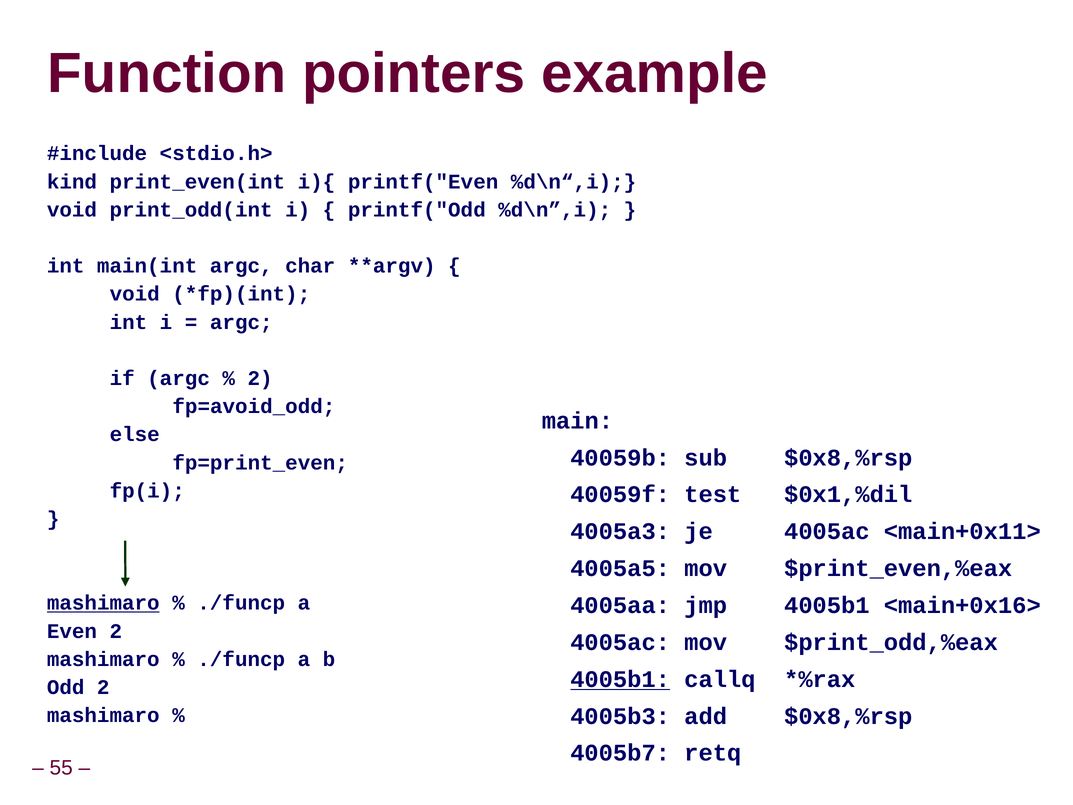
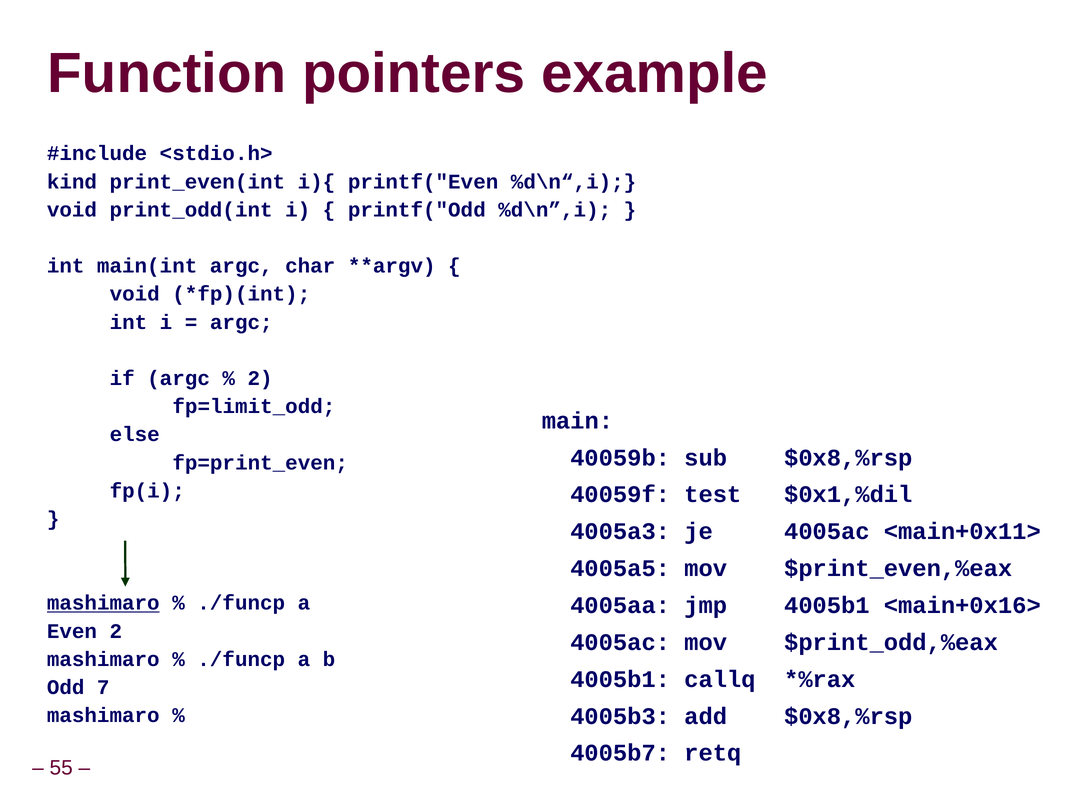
fp=avoid_odd: fp=avoid_odd -> fp=limit_odd (254, 406)
4005b1 underline: present -> none (620, 679)
Odd 2: 2 -> 7 (103, 687)
